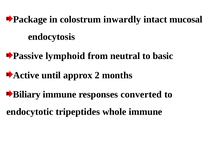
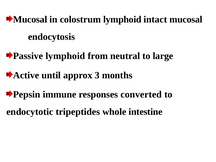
Package: Package -> Mucosal (30, 19)
colostrum inwardly: inwardly -> lymphoid (122, 19)
basic: basic -> large (163, 56)
2: 2 -> 3 (97, 75)
Biliary: Biliary -> Pepsin (27, 94)
whole immune: immune -> intestine (146, 112)
